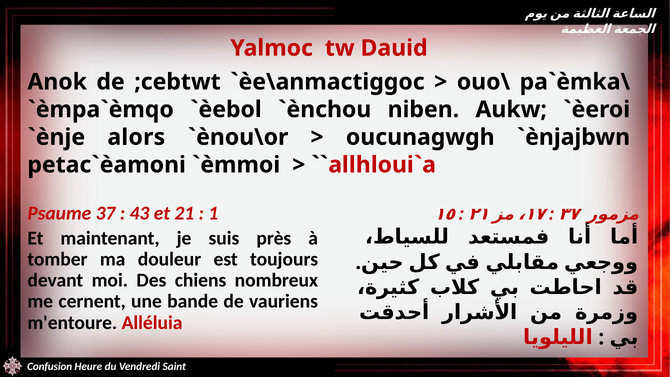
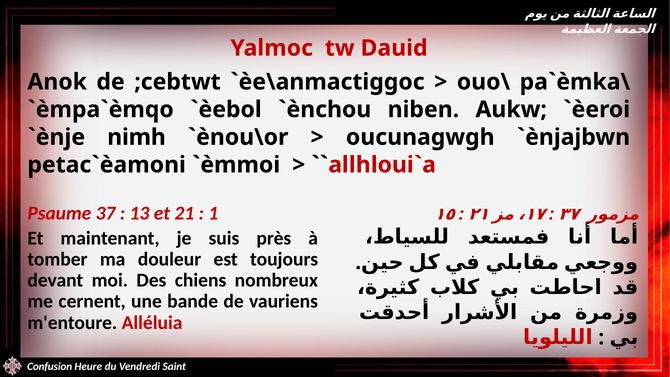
alors: alors -> nimh (137, 137)
43: 43 -> 13 (139, 213)
